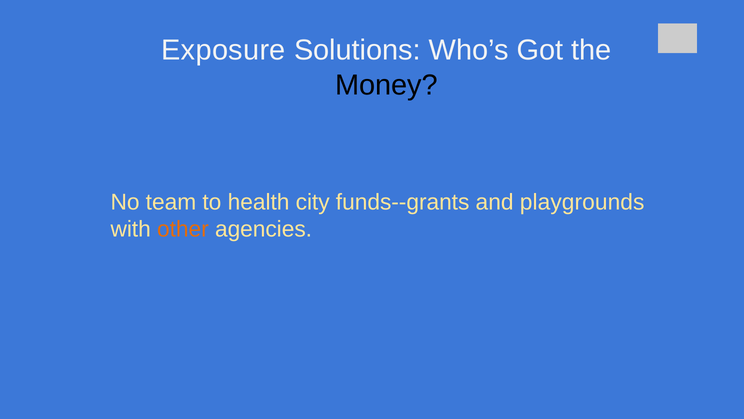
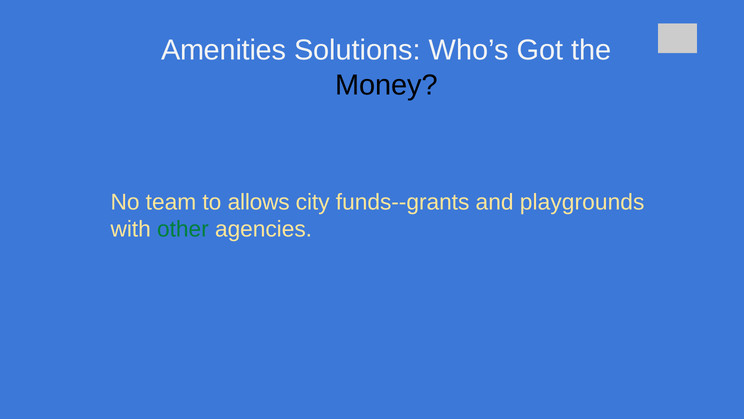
Exposure: Exposure -> Amenities (224, 50)
health: health -> allows (259, 202)
other colour: orange -> green (183, 229)
